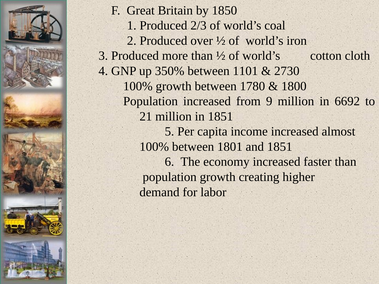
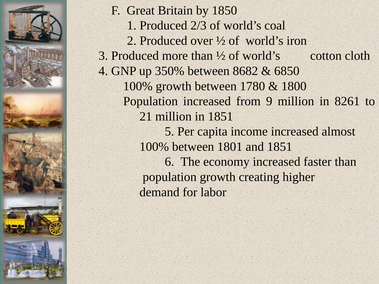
1101: 1101 -> 8682 (245, 71)
2730: 2730 -> 6850 (287, 71)
6692: 6692 -> 8261 (347, 101)
